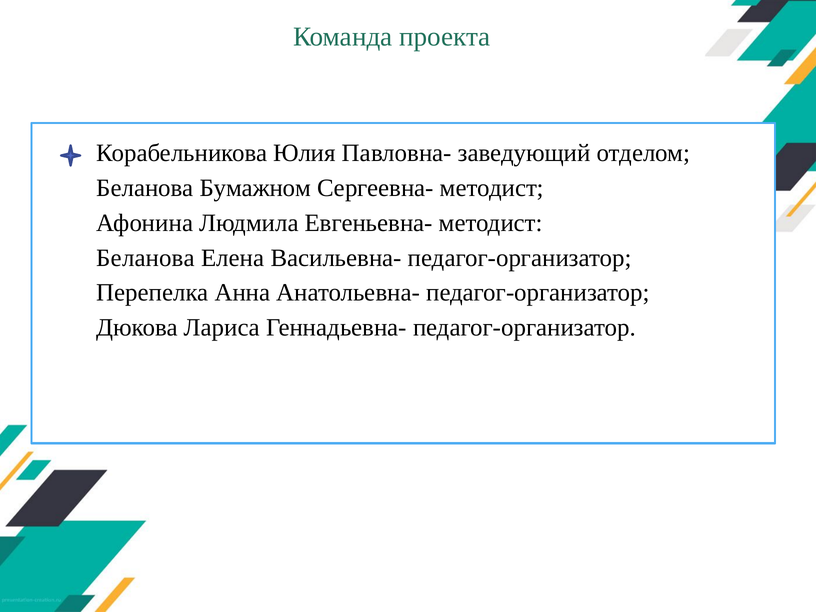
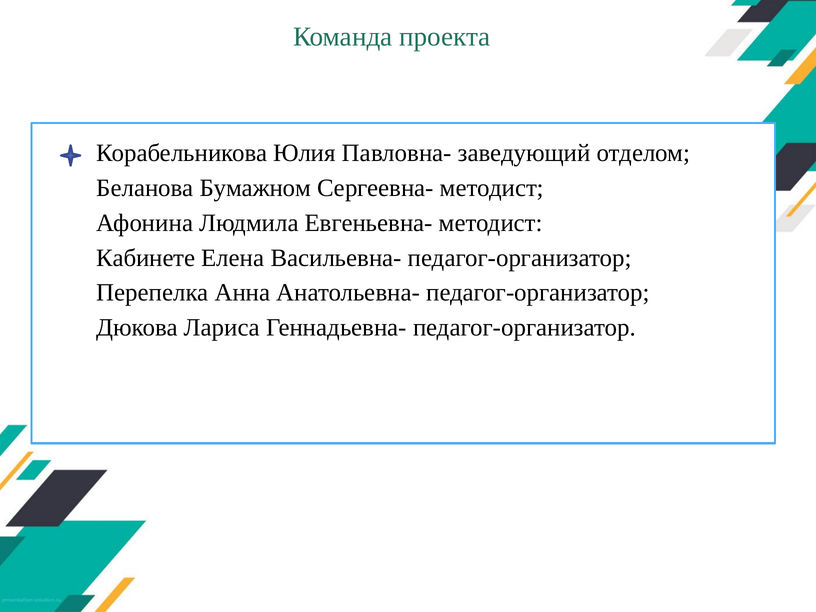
Беланова: Беланова -> Кабинете (146, 258)
